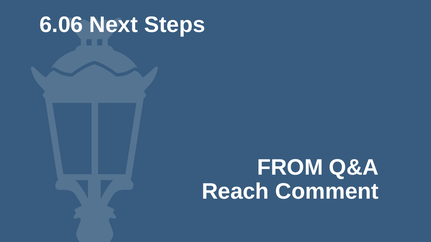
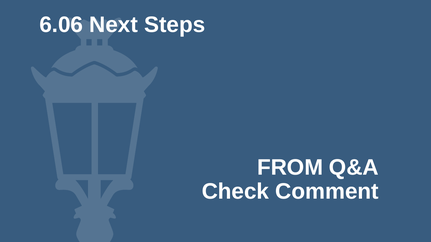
Reach: Reach -> Check (235, 192)
